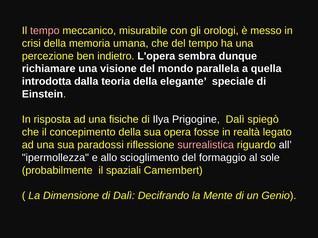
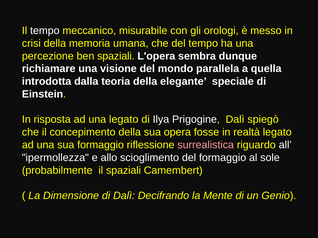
tempo colour: pink -> white (45, 31)
ben indietro: indietro -> spaziali (116, 56)
una fisiche: fisiche -> legato (124, 120)
sua paradossi: paradossi -> formaggio (101, 145)
